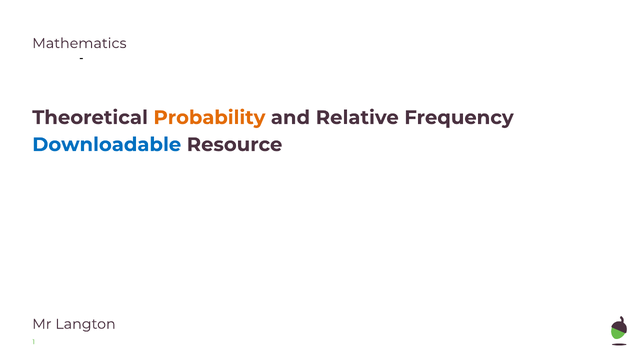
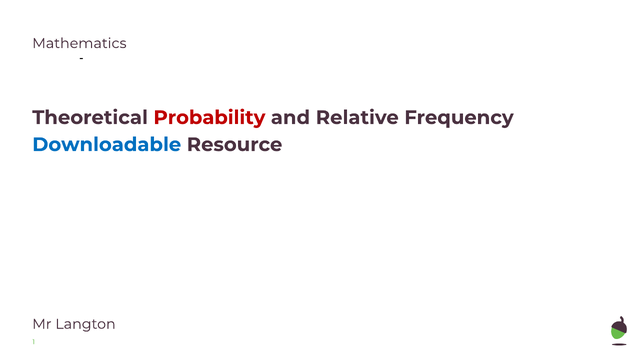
Probability colour: orange -> red (209, 118)
